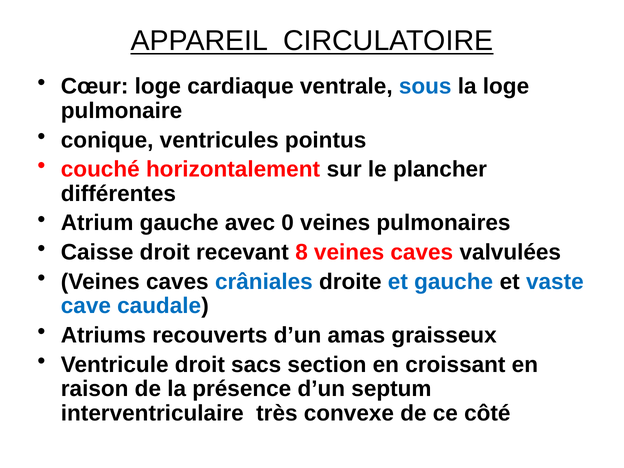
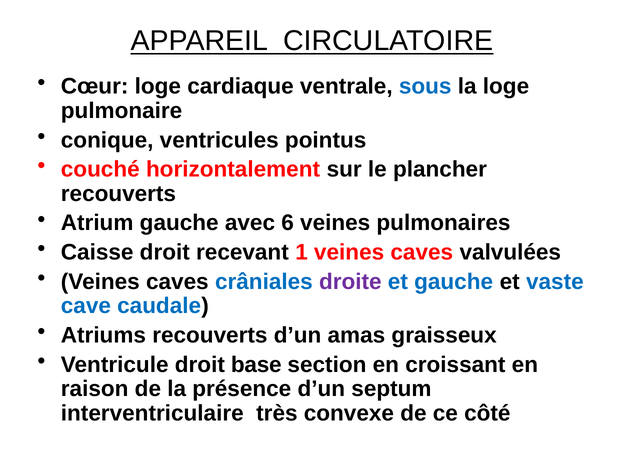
différentes: différentes -> recouverts (118, 194)
0: 0 -> 6 (288, 223)
8: 8 -> 1 (302, 252)
droite colour: black -> purple (350, 282)
sacs: sacs -> base (256, 365)
